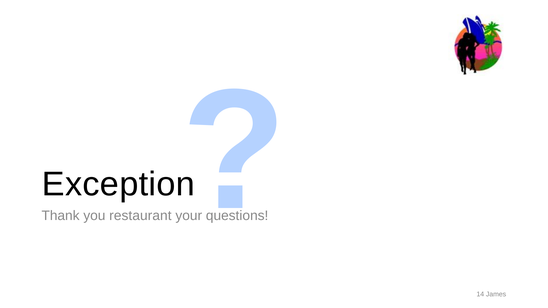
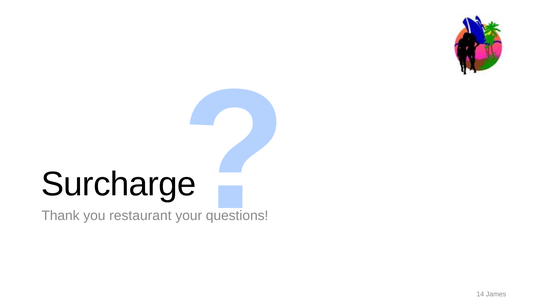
Exception: Exception -> Surcharge (119, 184)
